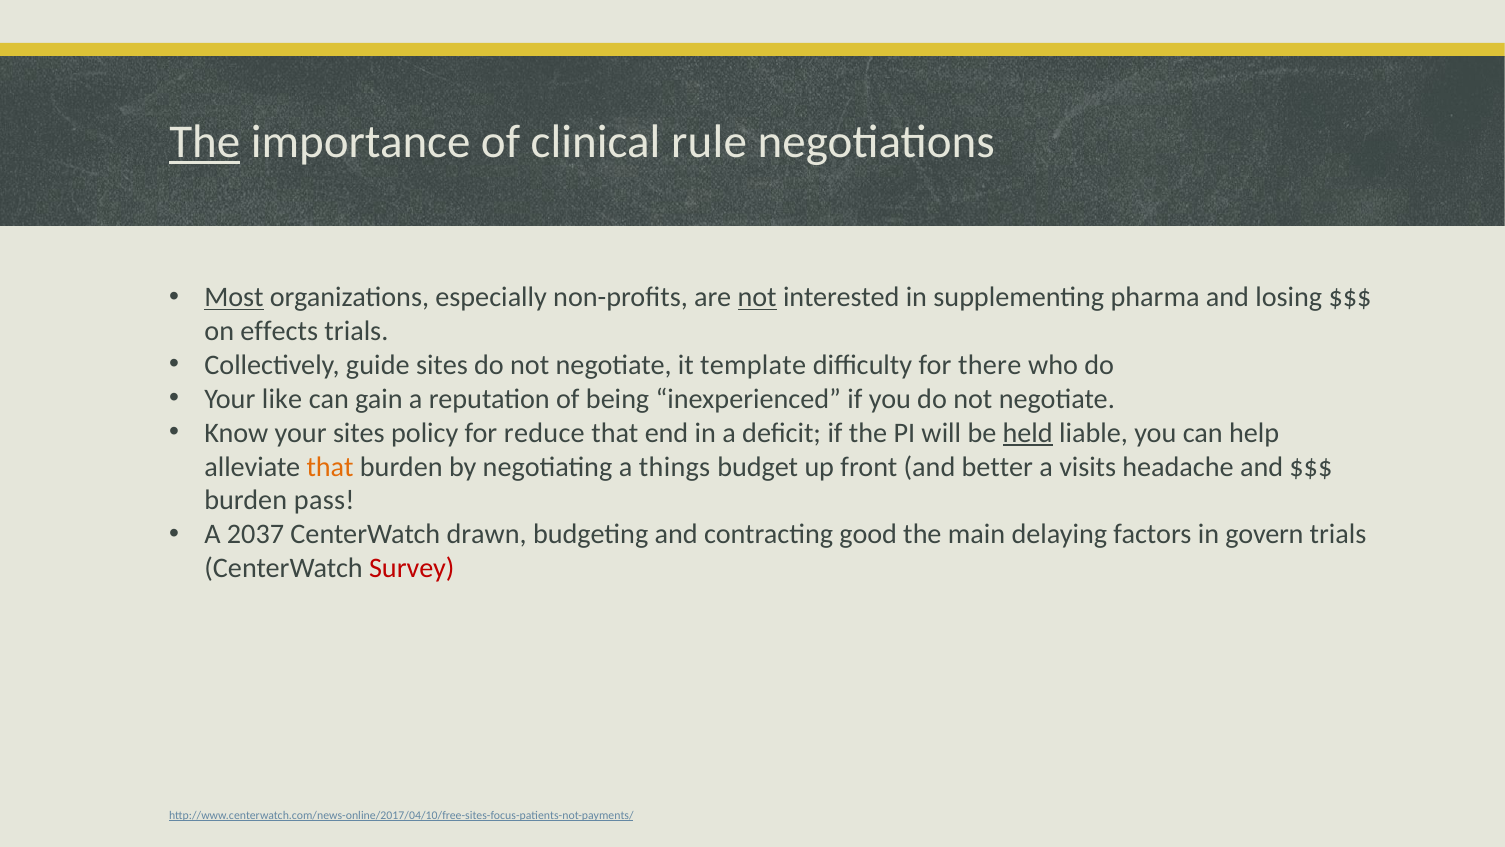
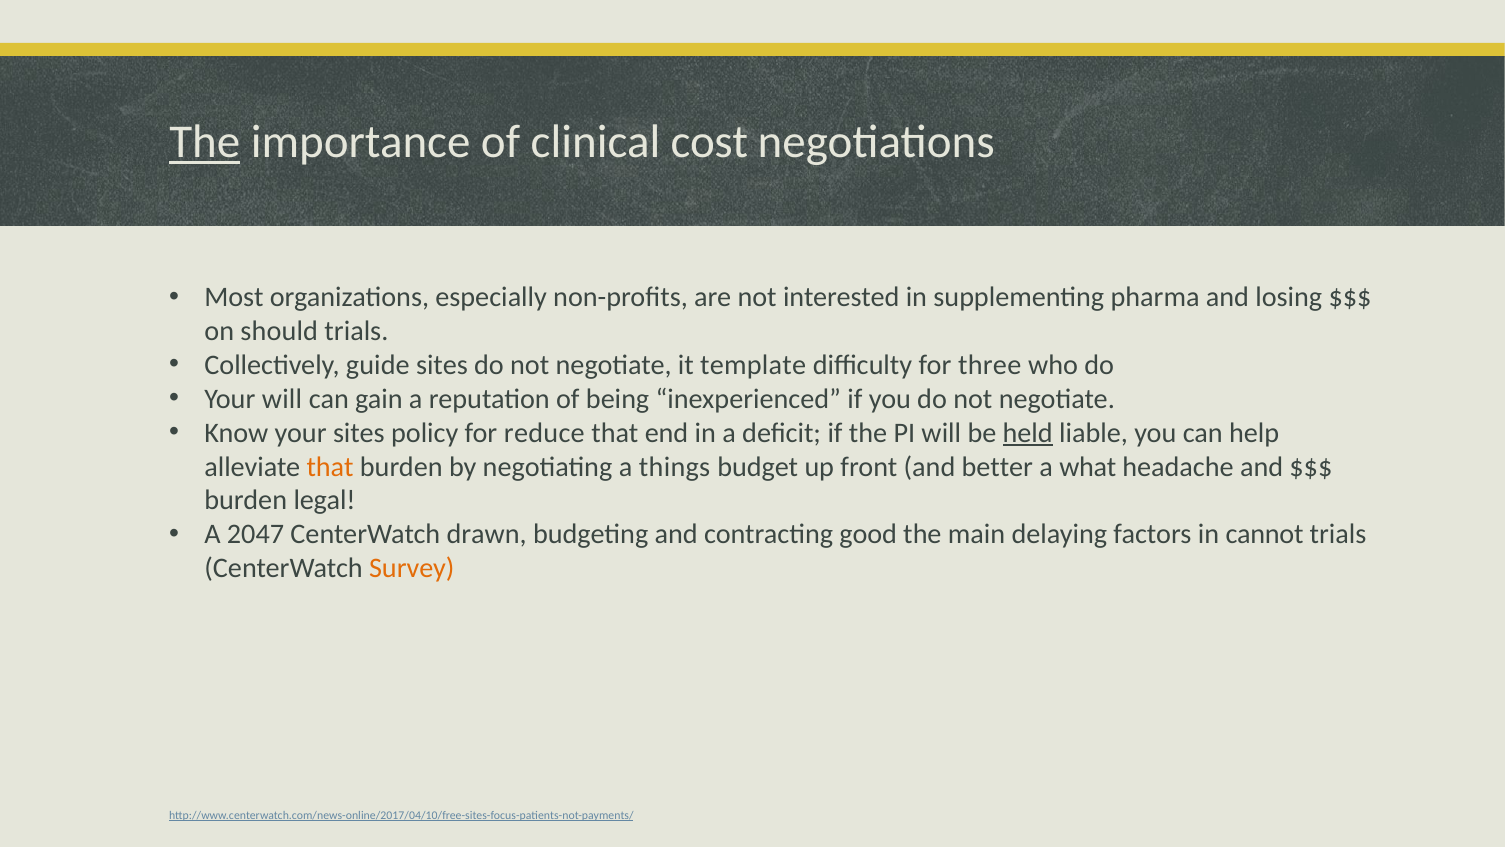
rule: rule -> cost (709, 142)
Most underline: present -> none (234, 297)
not underline: present -> none (757, 297)
effects: effects -> should (279, 331)
there: there -> three (990, 365)
Your like: like -> will (282, 399)
visits: visits -> what (1088, 466)
pass: pass -> legal (324, 500)
2037: 2037 -> 2047 (256, 534)
govern: govern -> cannot (1264, 534)
Survey colour: red -> orange (412, 568)
